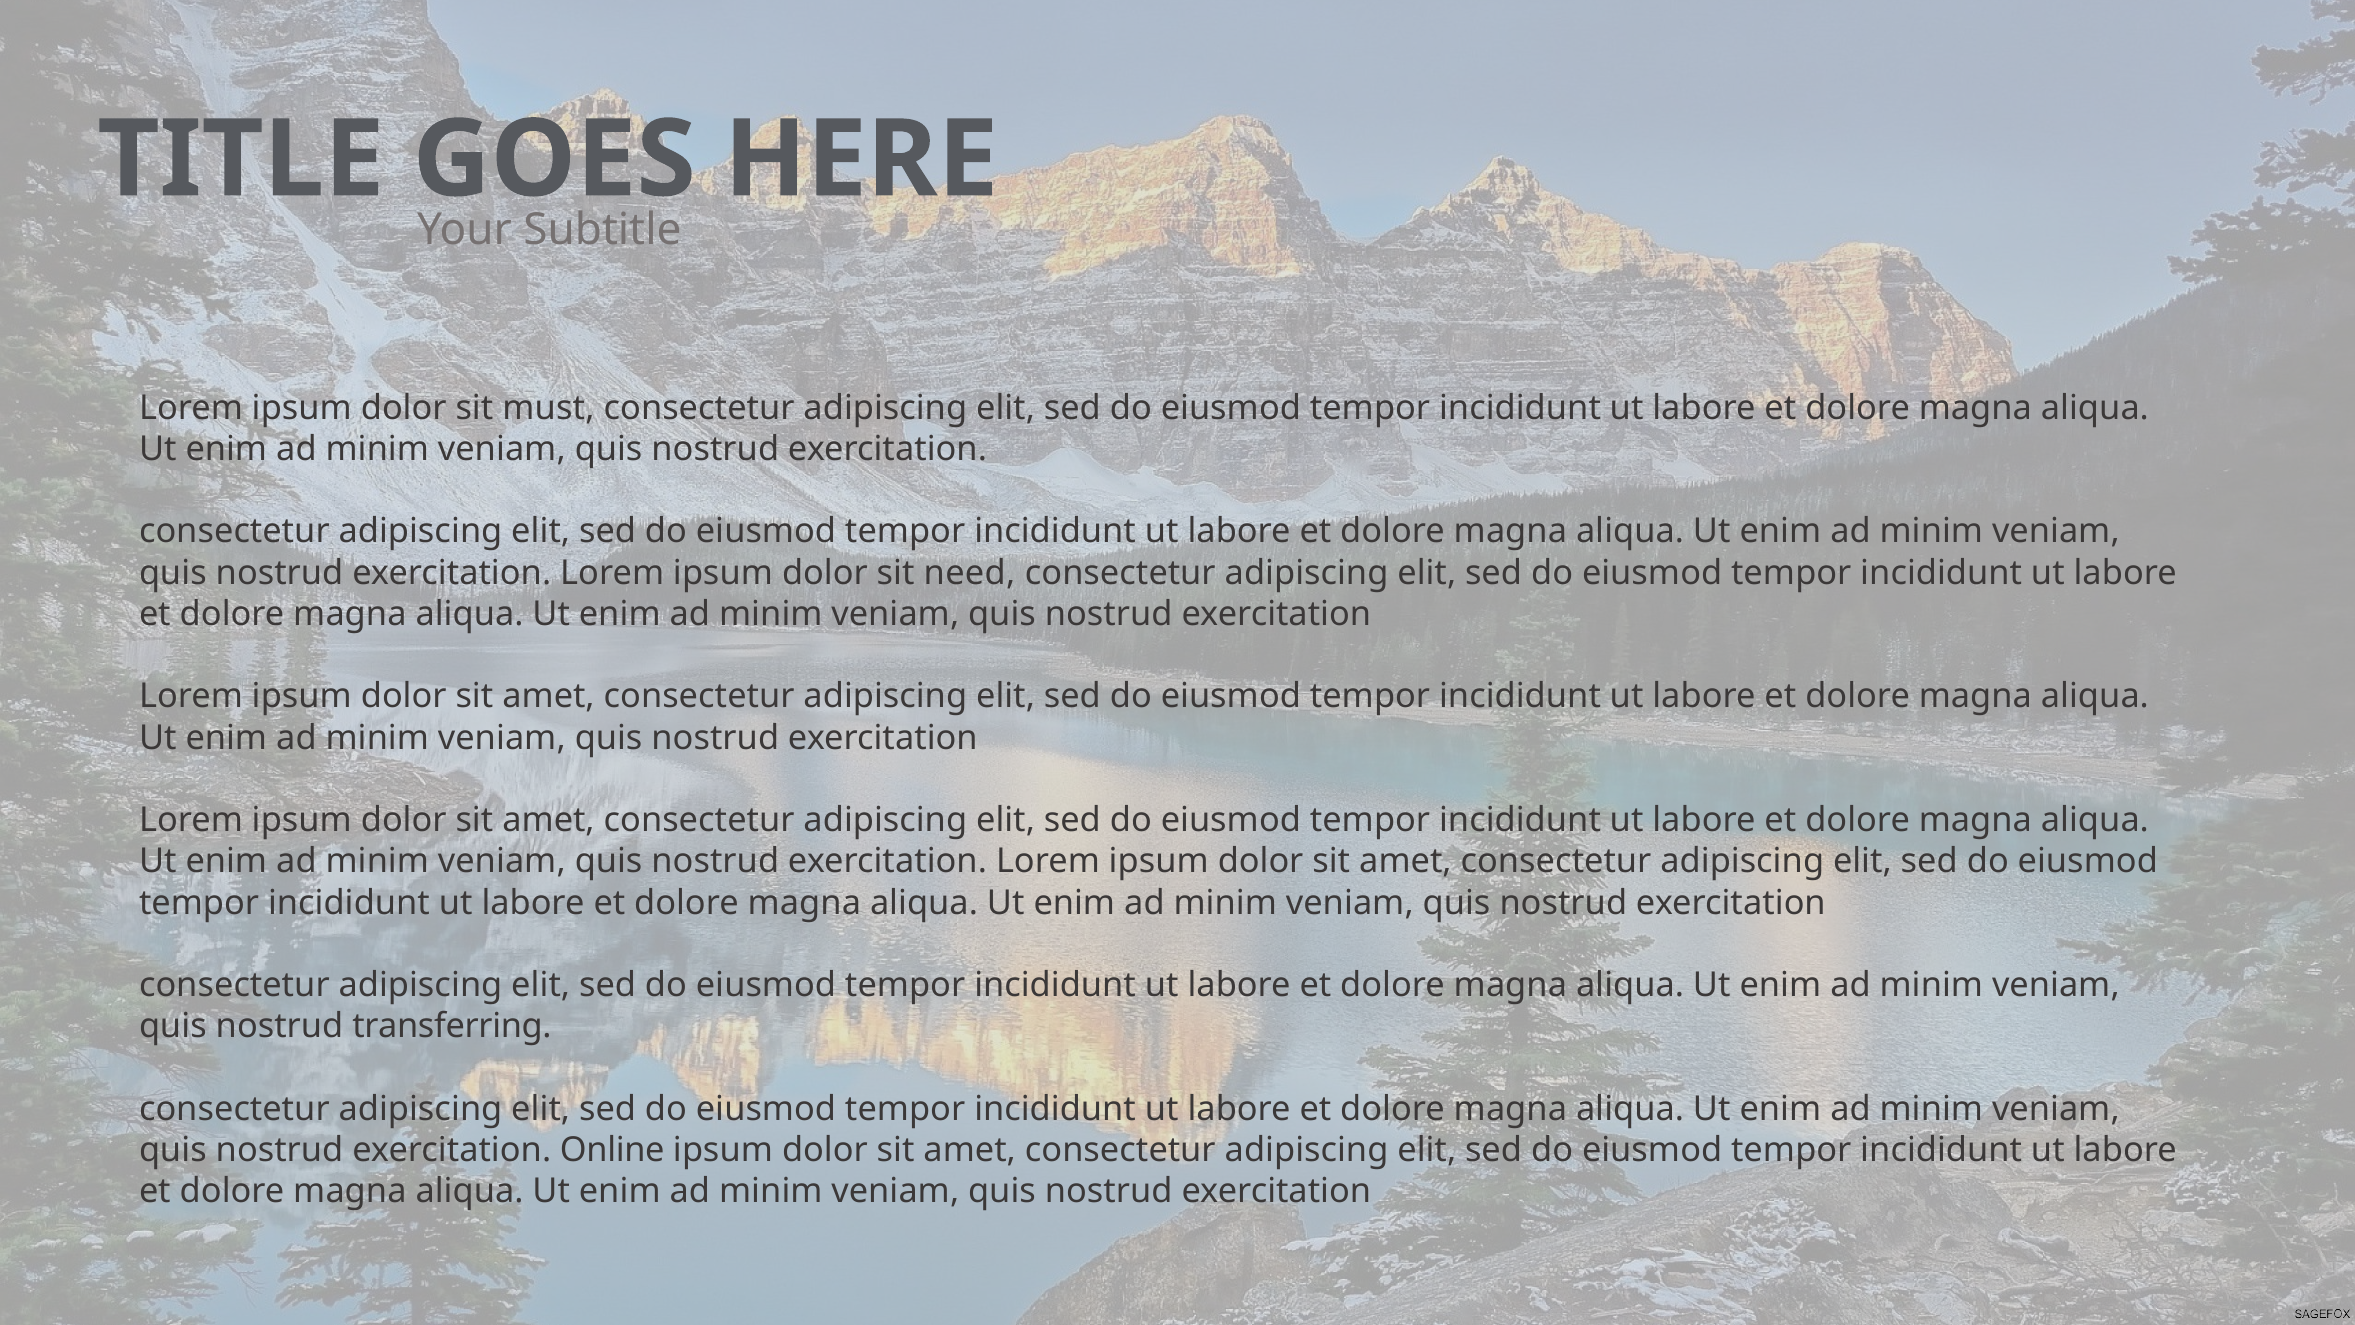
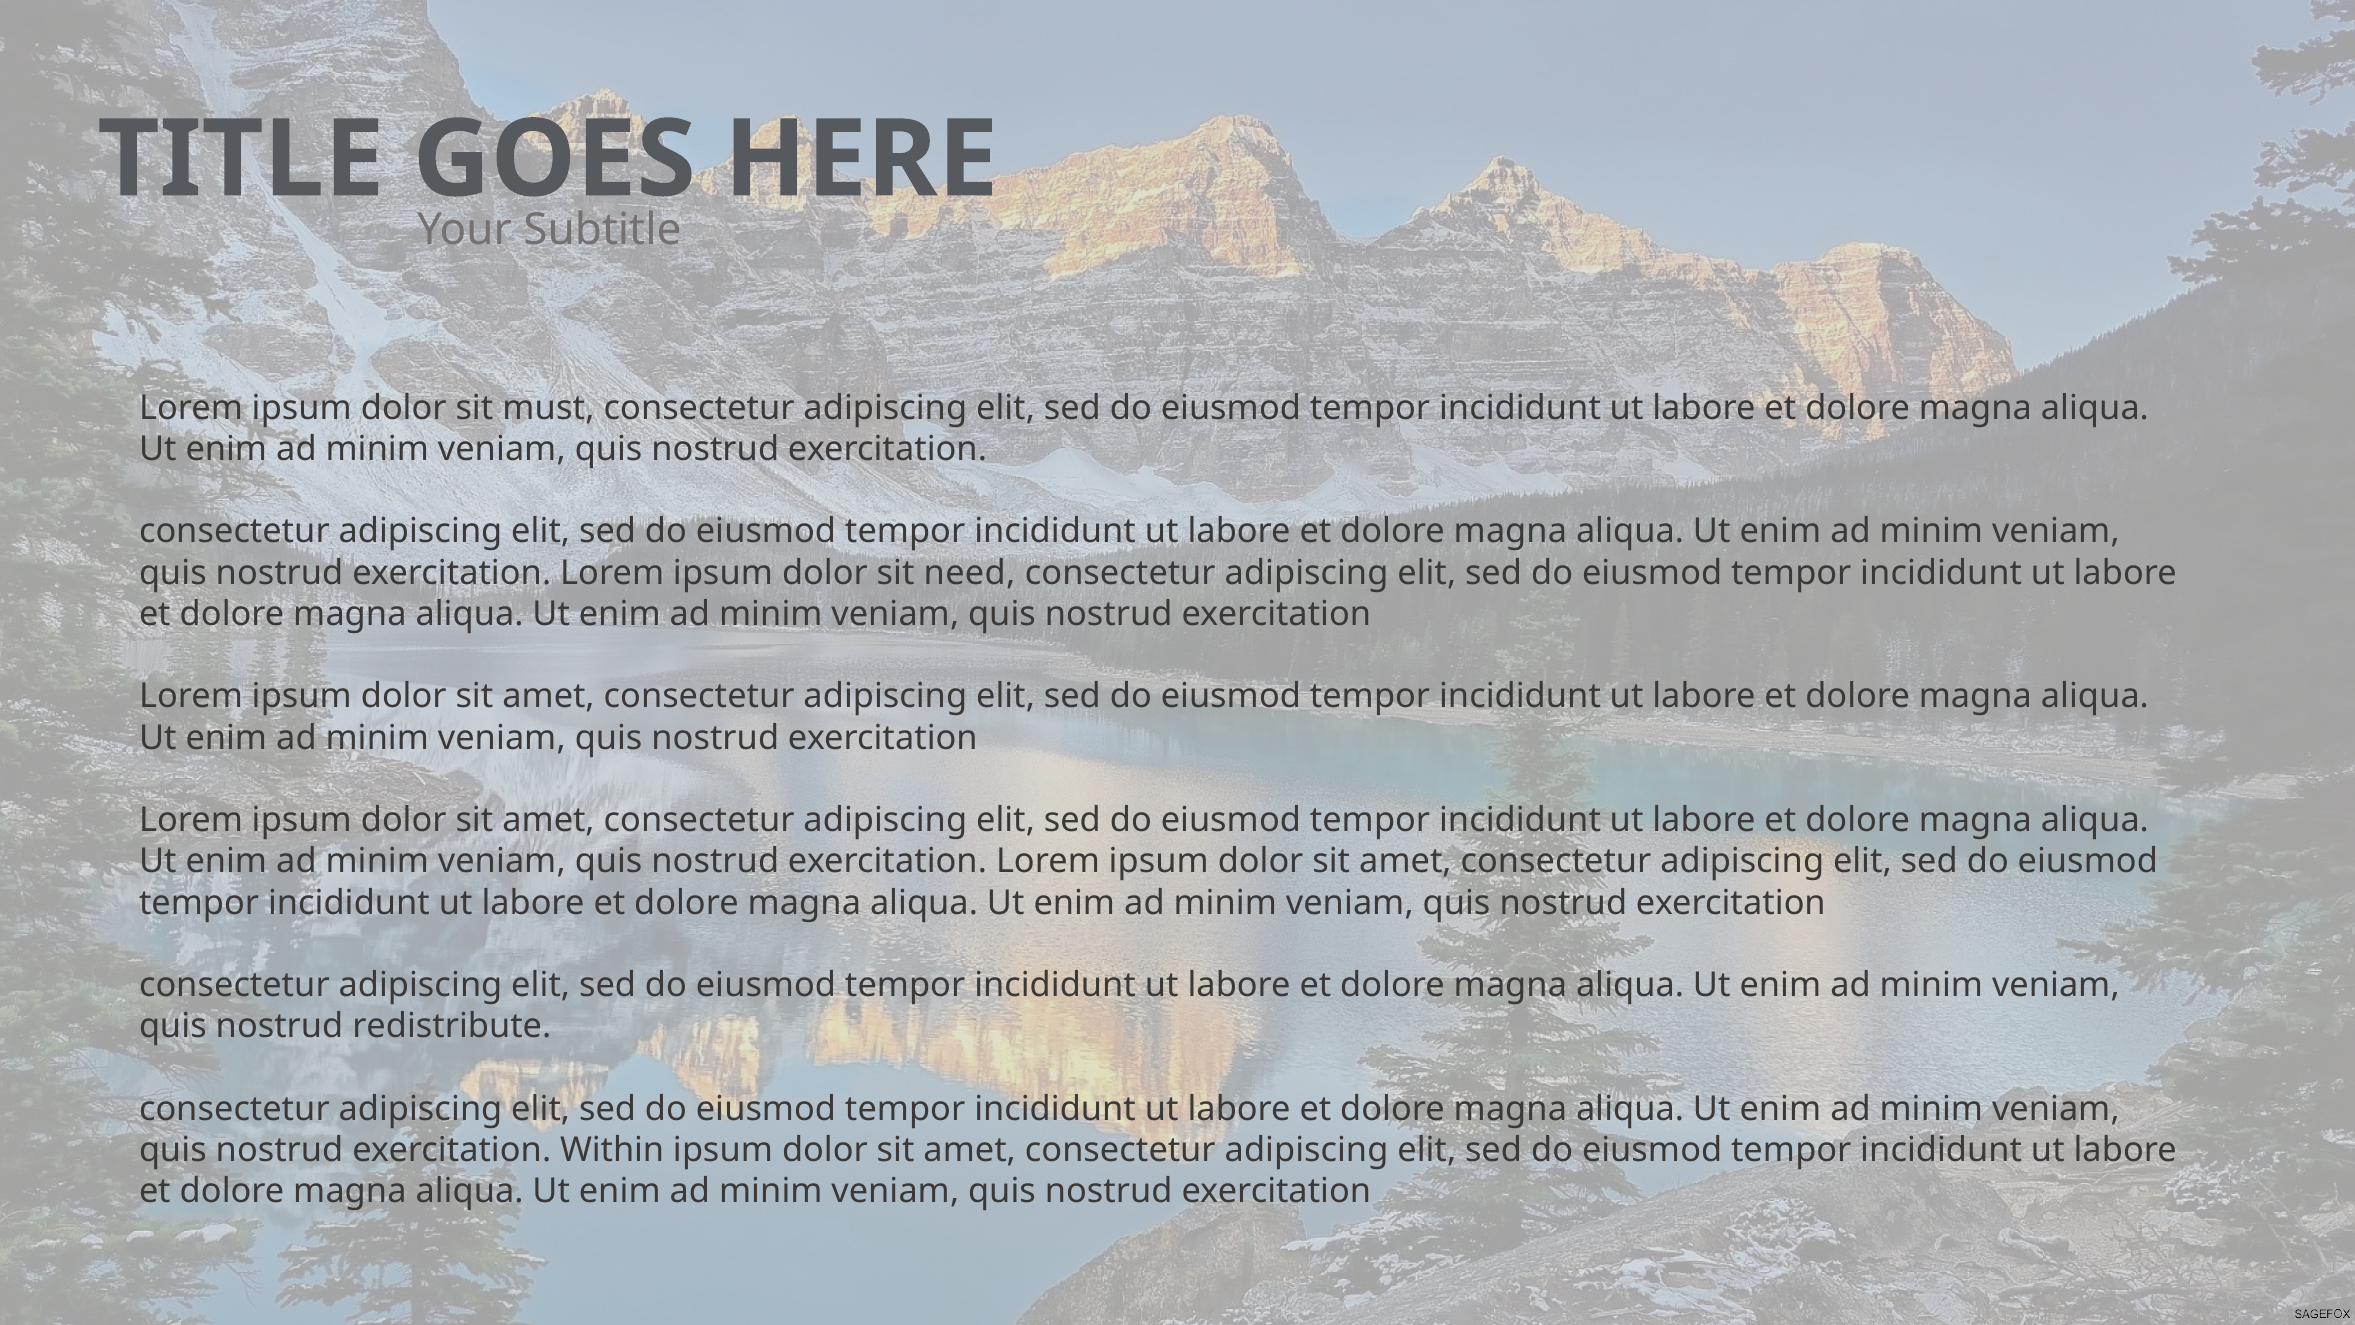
transferring: transferring -> redistribute (452, 1026)
Online: Online -> Within (612, 1150)
